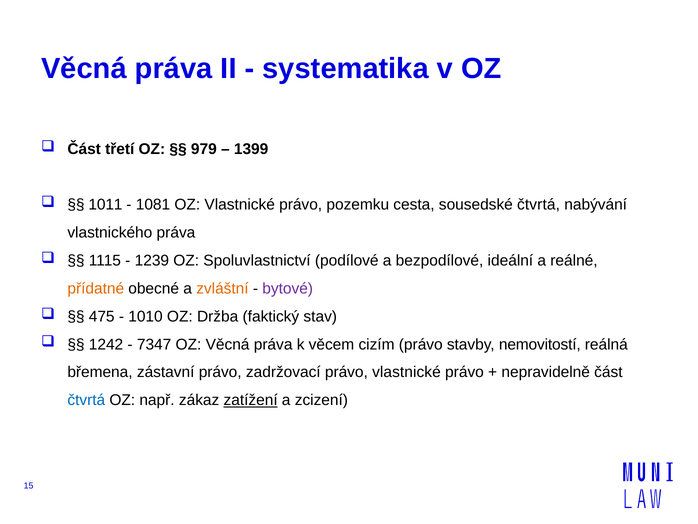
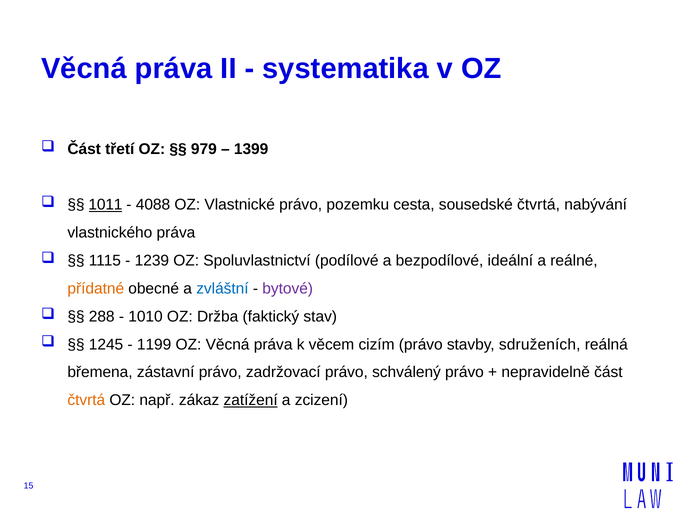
1011 underline: none -> present (105, 205)
1081: 1081 -> 4088 (153, 205)
zvláštní colour: orange -> blue (222, 288)
475: 475 -> 288 (102, 316)
1242: 1242 -> 1245 (106, 344)
7347: 7347 -> 1199 (154, 344)
nemovitostí: nemovitostí -> sdruženích (540, 344)
právo vlastnické: vlastnické -> schválený (407, 372)
čtvrtá colour: blue -> orange (86, 400)
